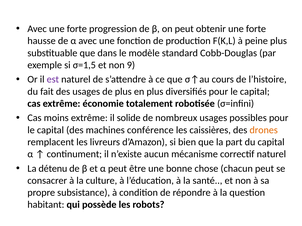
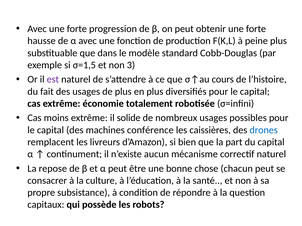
9: 9 -> 3 (131, 65)
drones colour: orange -> blue (264, 130)
détenu: détenu -> repose (53, 169)
habitant: habitant -> capitaux (46, 205)
